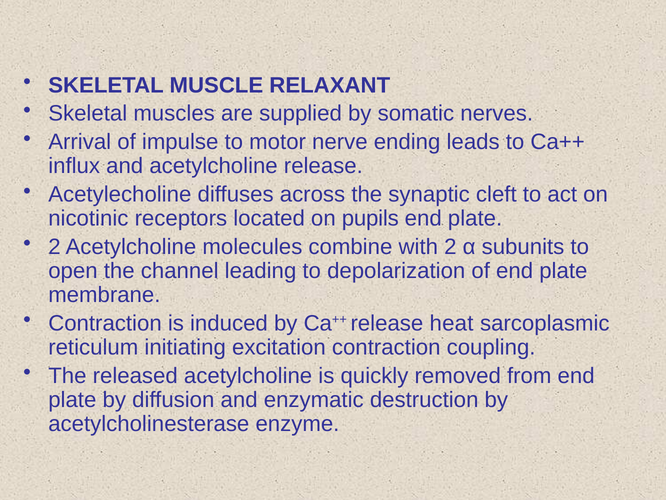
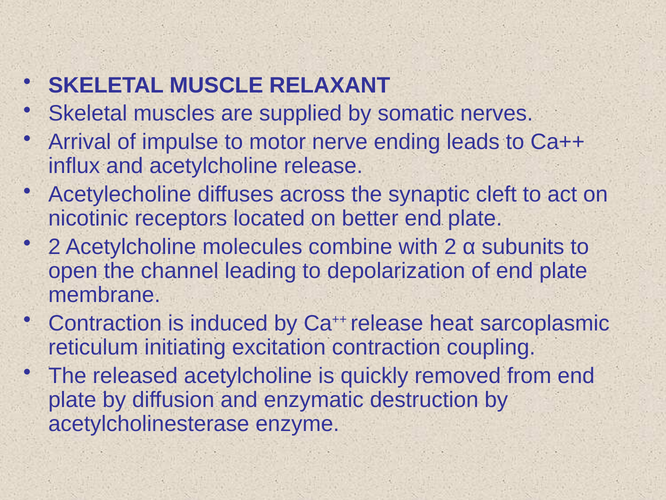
pupils: pupils -> better (370, 218)
